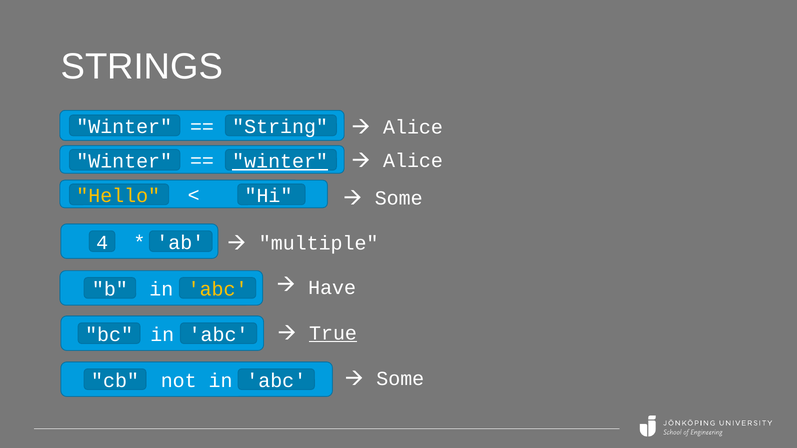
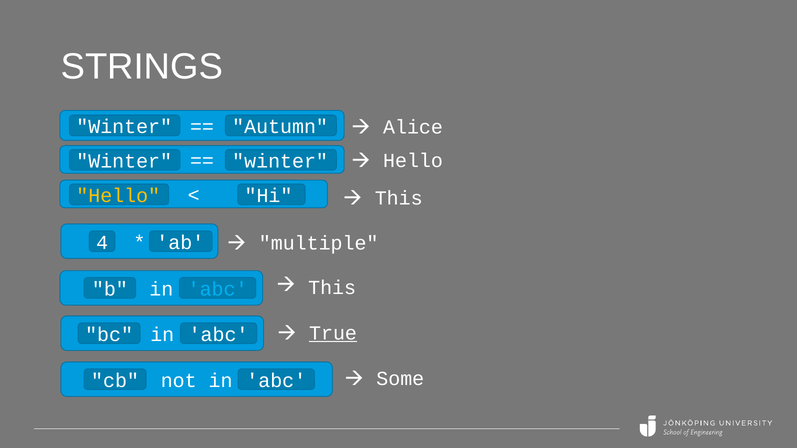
String: String -> Autumn (280, 127)
Alice: Alice -> Hello (413, 161)
winter underline: present -> none (280, 161)
Some: Some -> This (399, 198)
abc colour: yellow -> light blue (218, 289)
Have: Have -> This (332, 288)
